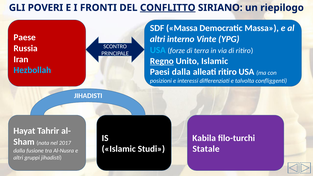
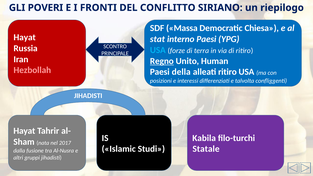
CONFLITTO underline: present -> none (168, 8)
Democratic Massa: Massa -> Chiesa (262, 28)
Paese: Paese -> Hayat (25, 37)
altri: altri -> stat (157, 39)
interno Vinte: Vinte -> Paesi (206, 39)
Unito Islamic: Islamic -> Human (215, 61)
Hezbollah colour: light blue -> pink (32, 70)
Paesi dalla: dalla -> della (181, 72)
